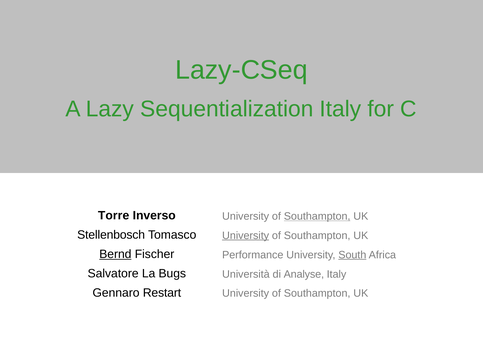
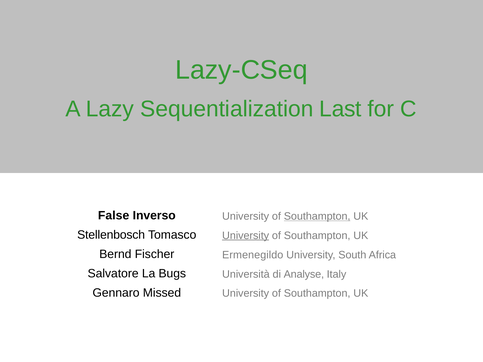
Sequentialization Italy: Italy -> Last (340, 109)
Torre: Torre -> False (114, 216)
Bernd underline: present -> none (115, 254)
Performance: Performance -> Ermenegildo (253, 255)
South underline: present -> none (352, 255)
Restart: Restart -> Missed (162, 293)
